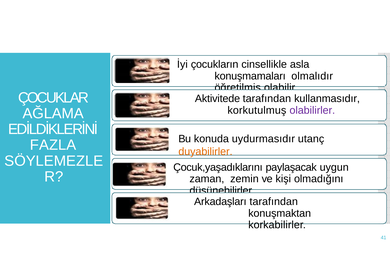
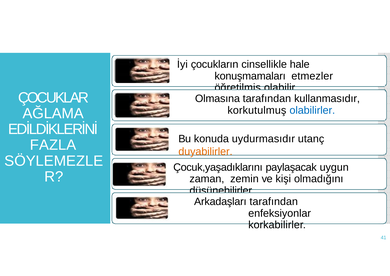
asla: asla -> hale (300, 64)
olmalıdır: olmalıdır -> etmezler (312, 76)
Aktivitede: Aktivitede -> Olmasına (217, 99)
olabilirler colour: purple -> blue (312, 110)
konuşmaktan: konuşmaktan -> enfeksiyonlar (280, 213)
